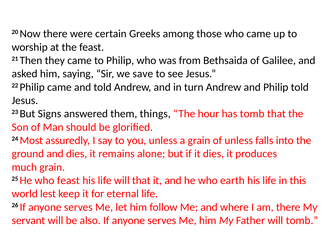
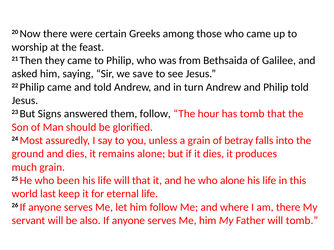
them things: things -> follow (155, 114)
of unless: unless -> betray (239, 141)
who feast: feast -> been (68, 181)
who earth: earth -> alone (232, 181)
lest: lest -> last (48, 194)
